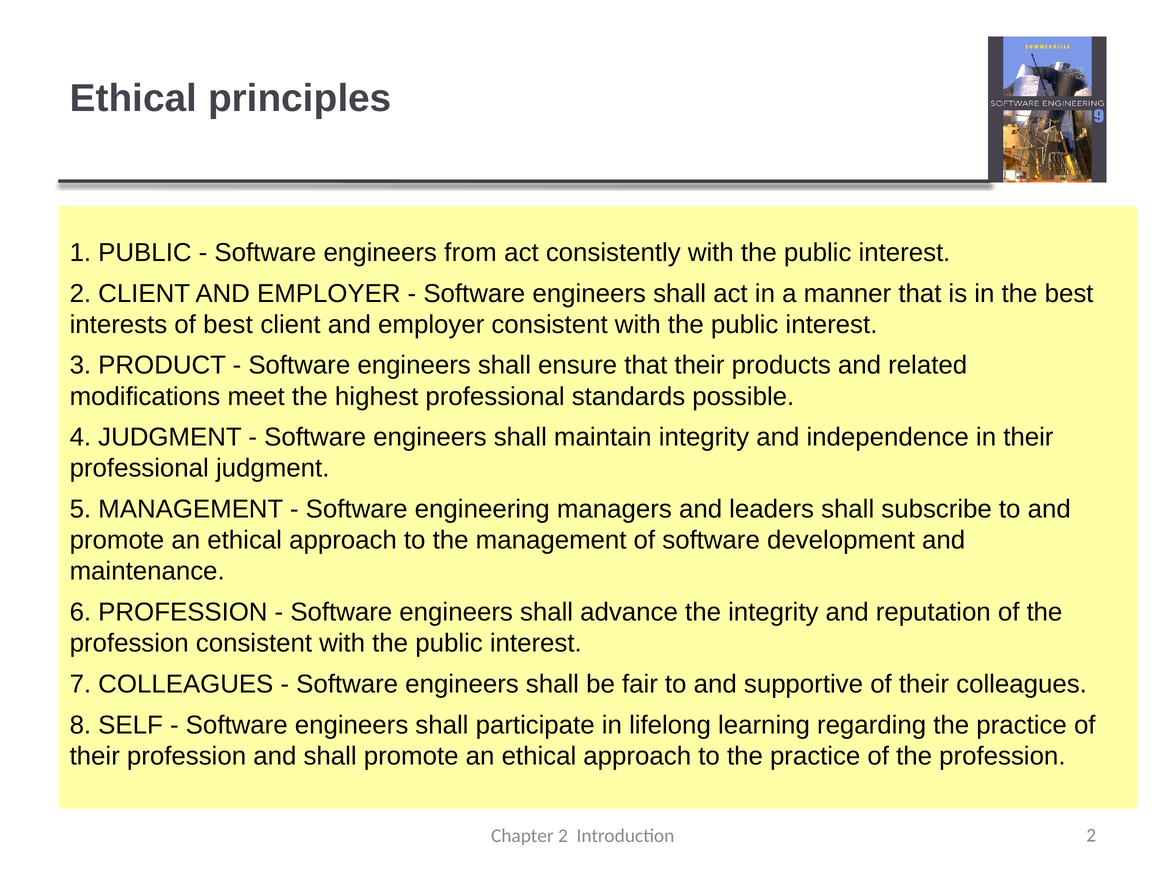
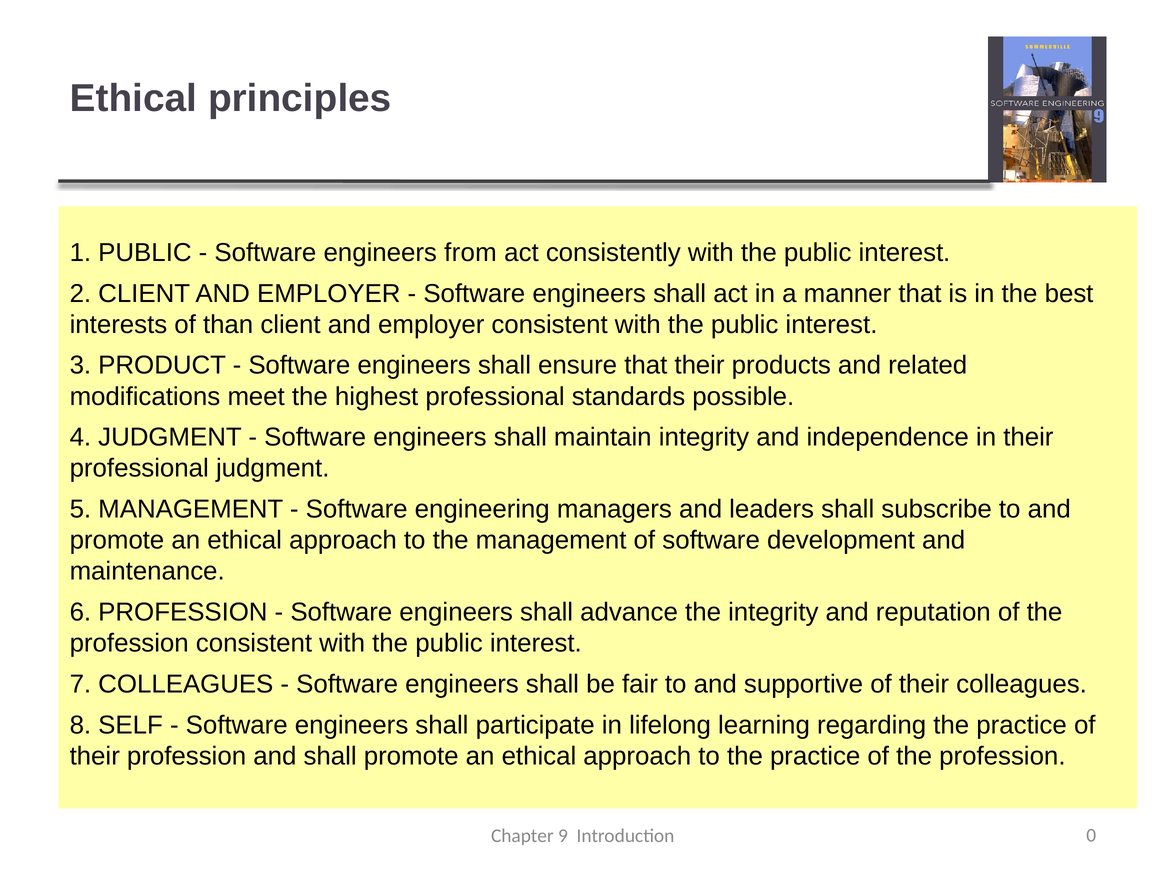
of best: best -> than (228, 324)
Chapter 2: 2 -> 9 (563, 835)
Introduction 2: 2 -> 0 (1091, 835)
